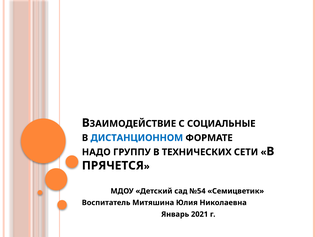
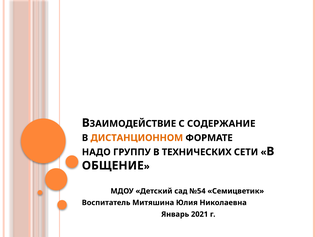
СОЦИАЛЬНЫЕ: СОЦИАЛЬНЫЕ -> СОДЕРЖАНИЕ (221, 123)
ДИСТАНЦИОННОМ colour: blue -> orange (137, 137)
ПРЯЧЕТСЯ: ПРЯЧЕТСЯ -> ОБЩЕНИЕ (113, 165)
